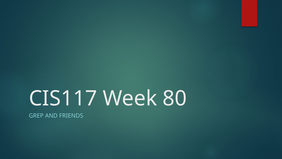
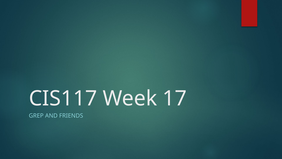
80: 80 -> 17 (175, 98)
